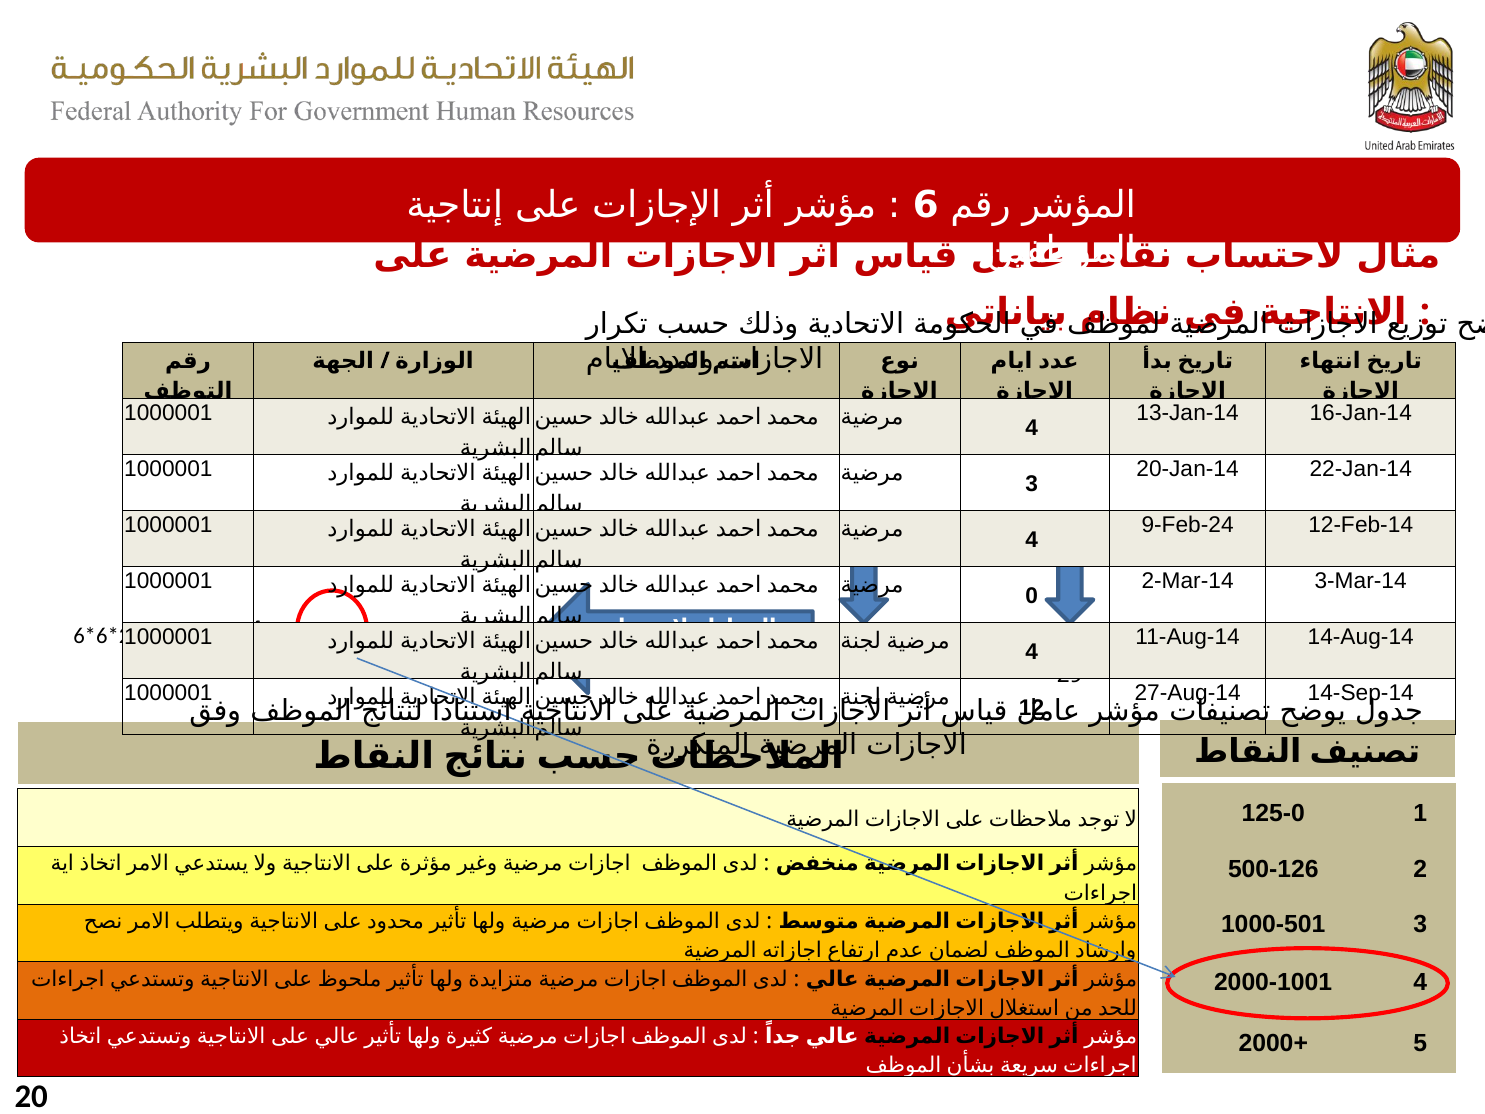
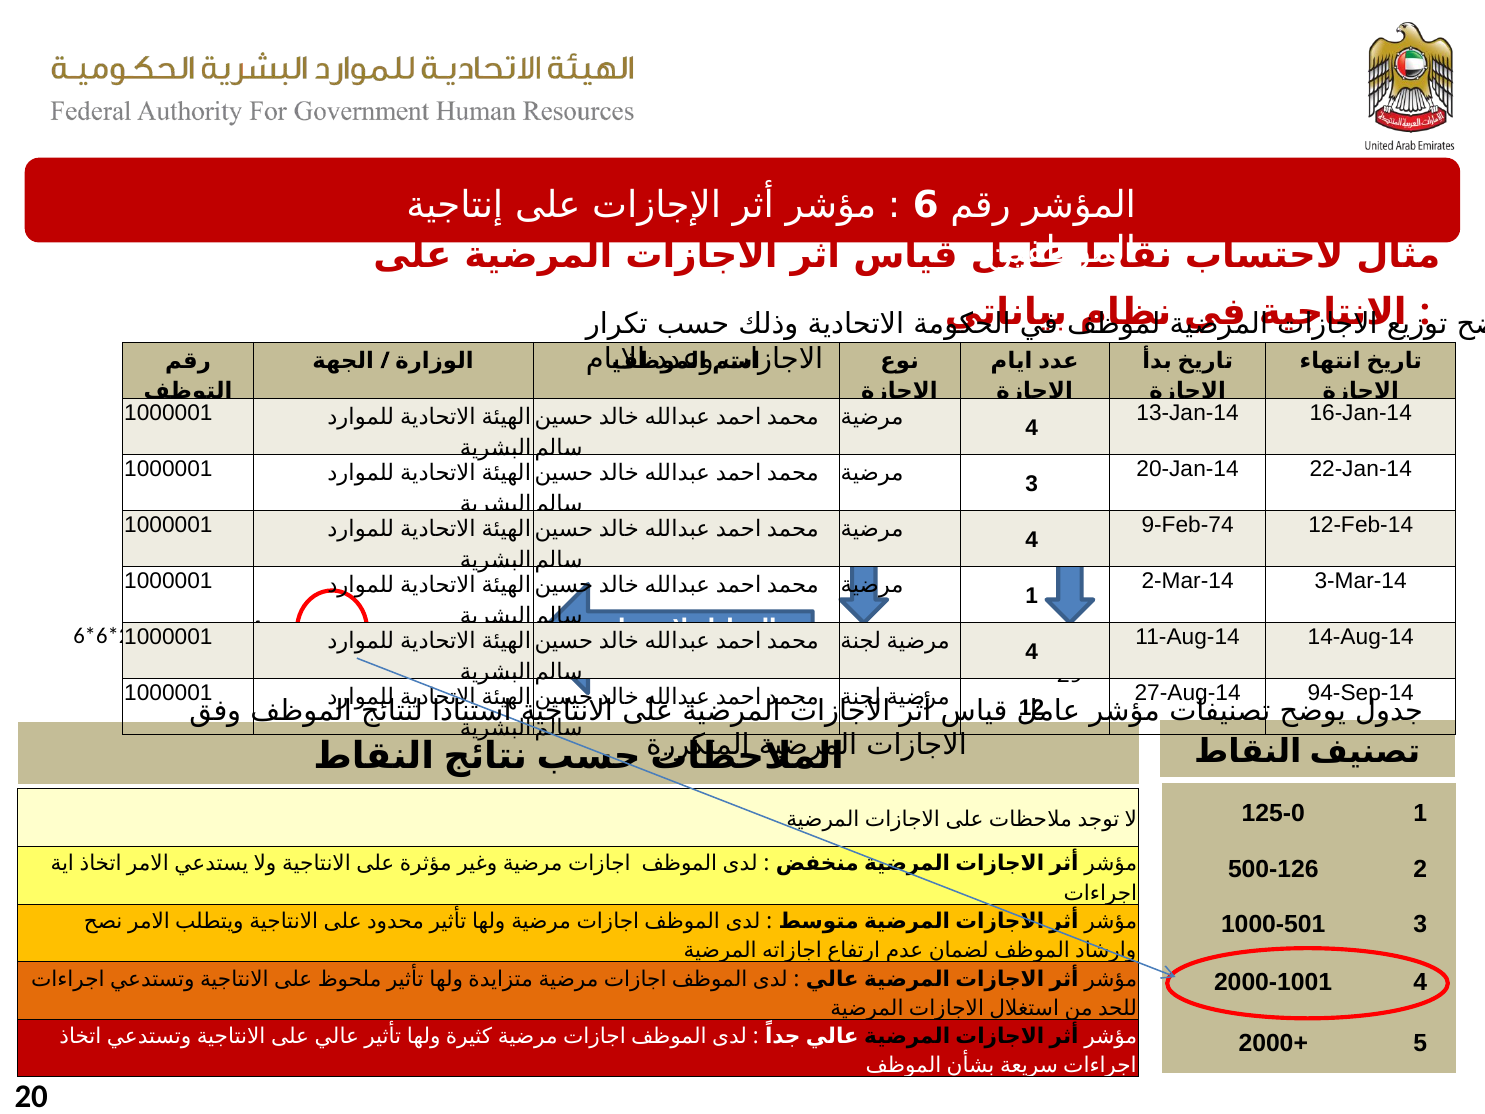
9-Feb-24: 9-Feb-24 -> 9-Feb-74 (1188, 525)
0: 0 -> 1 (1032, 596)
14-Sep-14: 14-Sep-14 -> 94-Sep-14 (1361, 693)
